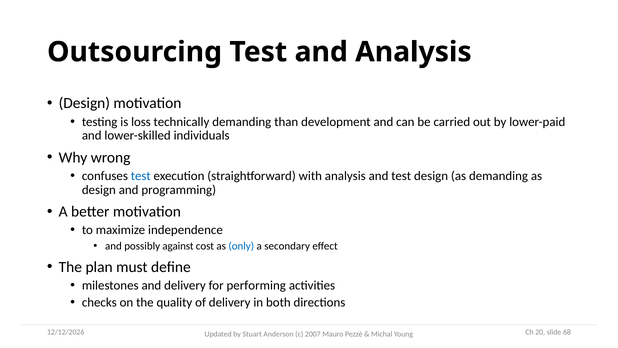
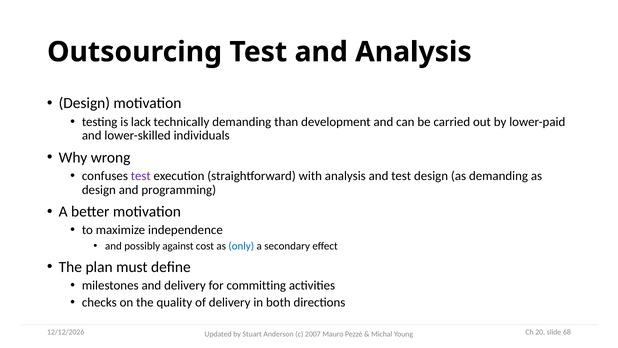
loss: loss -> lack (141, 122)
test colour: blue -> purple (141, 176)
performing: performing -> committing (256, 285)
